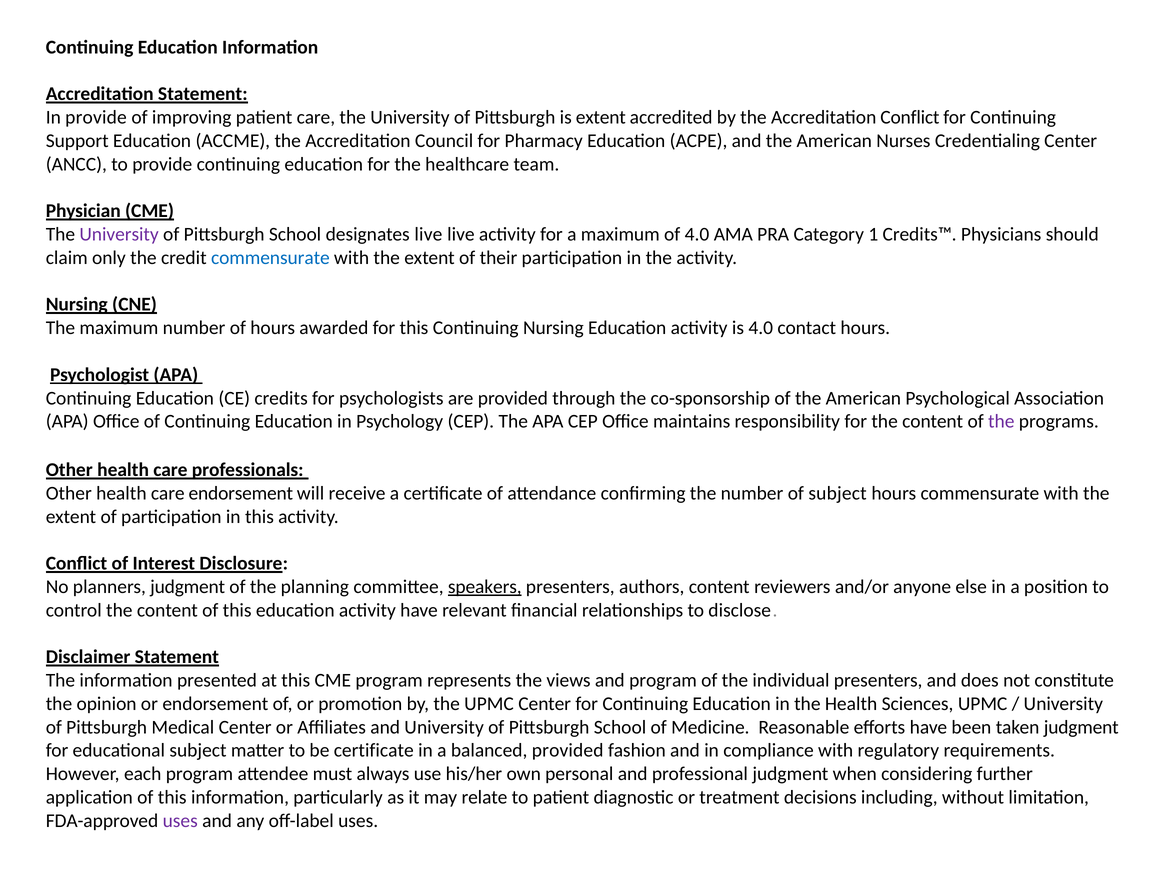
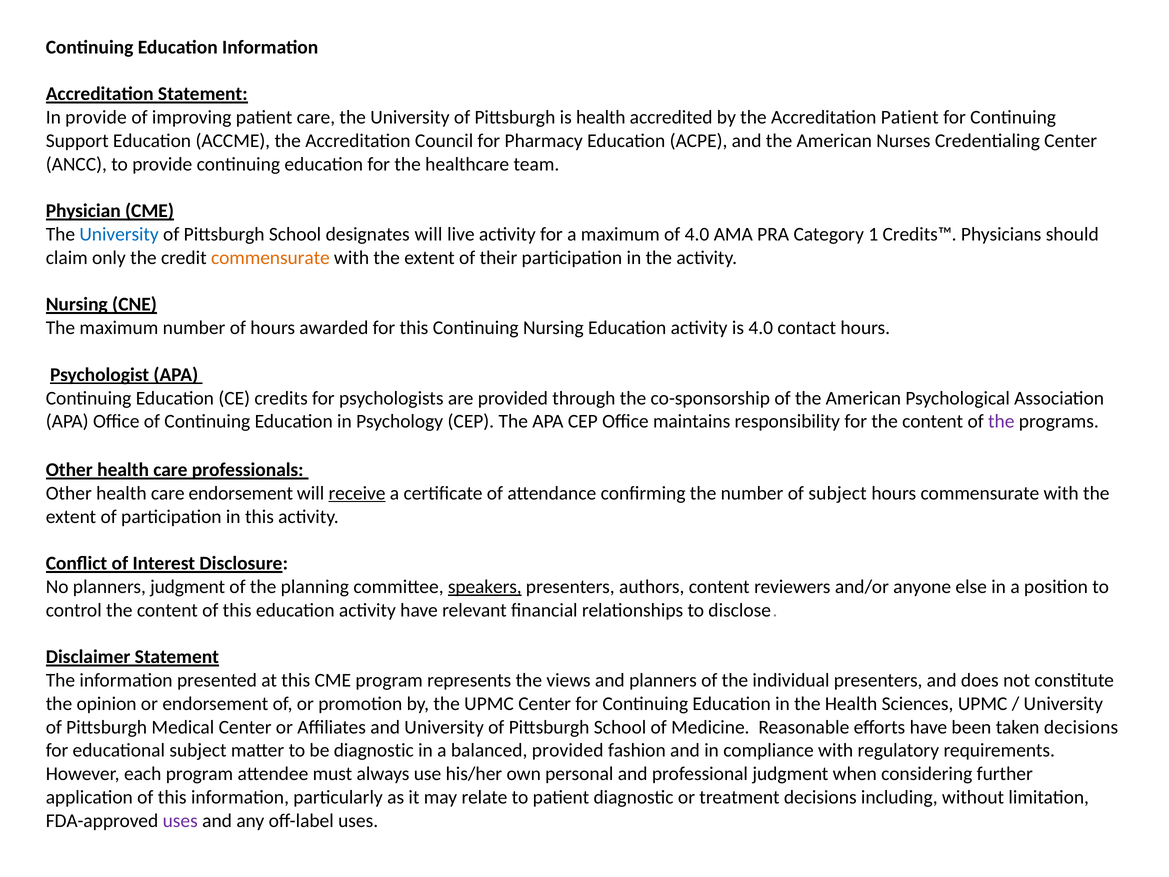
is extent: extent -> health (601, 117)
Accreditation Conflict: Conflict -> Patient (910, 117)
University colour: purple -> blue (119, 234)
designates live: live -> will (428, 234)
commensurate colour: blue -> orange (270, 258)
receive underline: none -> present (357, 493)
and program: program -> planners (663, 680)
taken judgment: judgment -> decisions (1081, 727)
be certificate: certificate -> diagnostic (374, 750)
